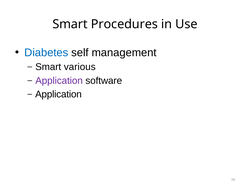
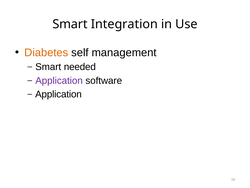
Procedures: Procedures -> Integration (124, 24)
Diabetes colour: blue -> orange (46, 52)
various: various -> needed (80, 67)
